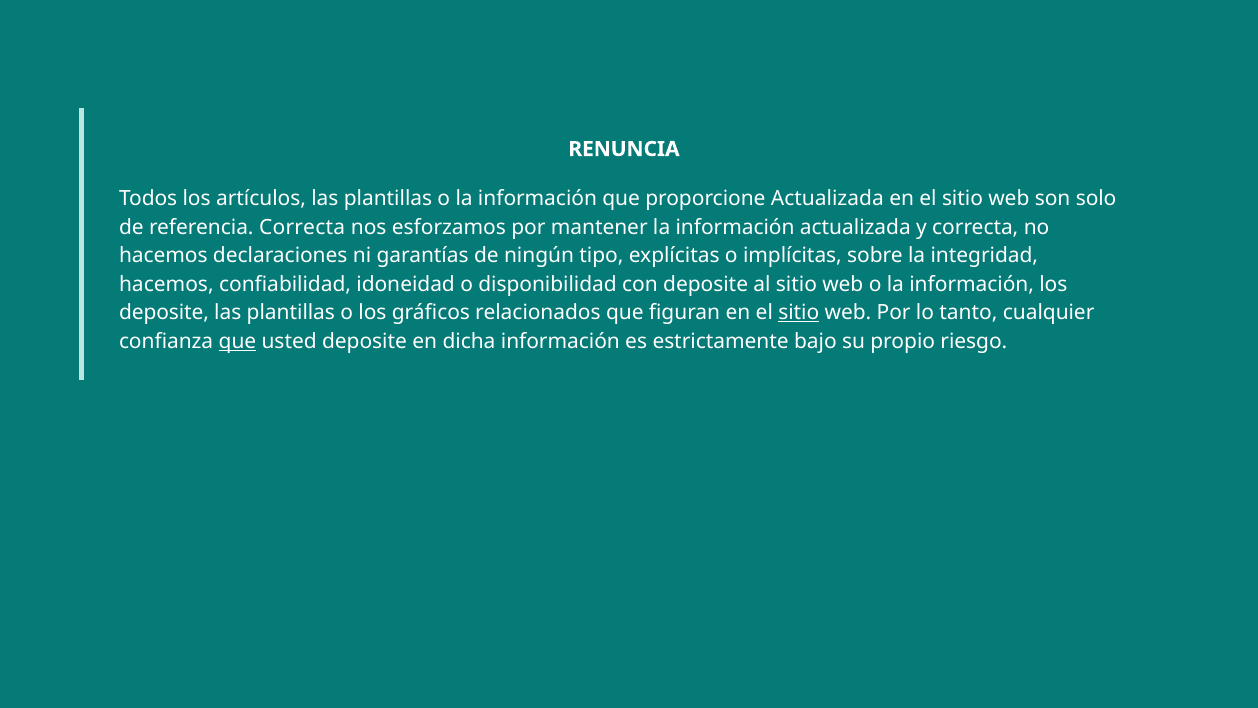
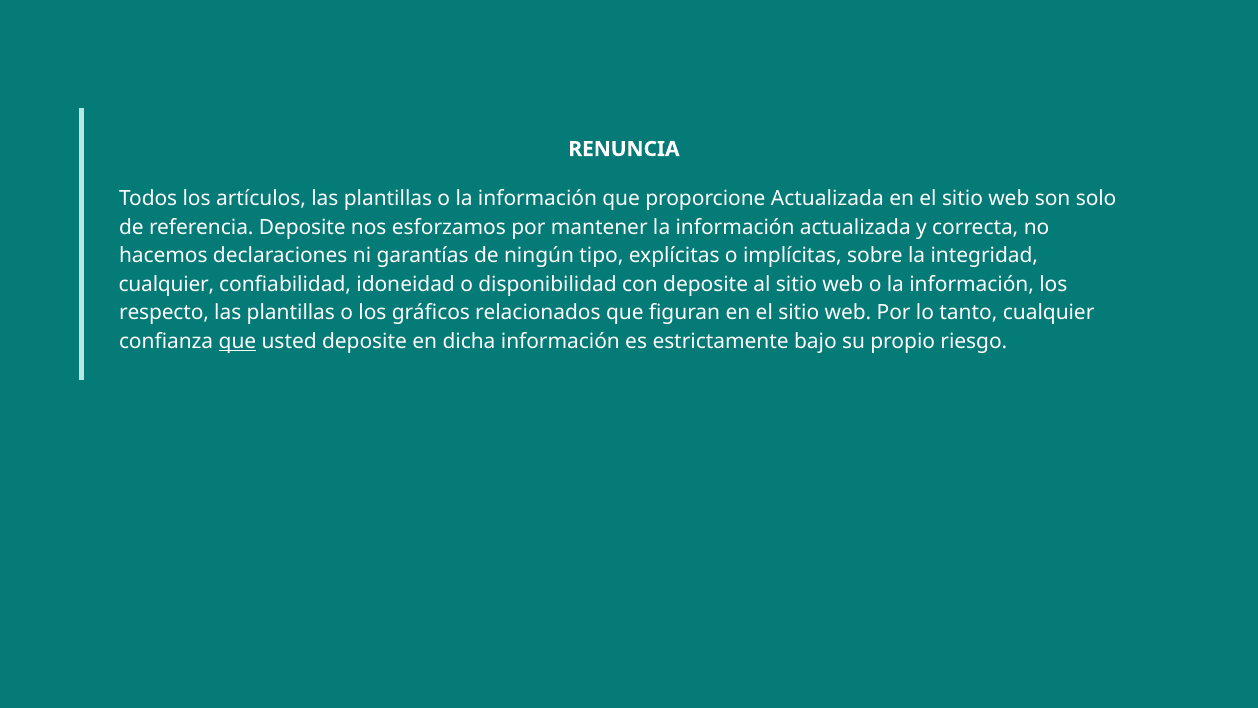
referencia Correcta: Correcta -> Deposite (302, 227)
hacemos: hacemos -> cualquier (166, 284)
deposite: deposite -> respecto (164, 313)
sitio underline: present -> none (799, 313)
